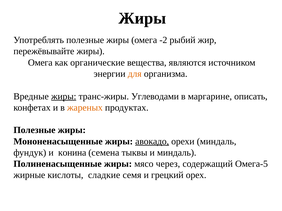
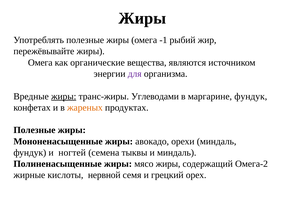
-2: -2 -> -1 (163, 40)
для colour: orange -> purple (135, 74)
маргарине описать: описать -> фундук (251, 97)
авокадо underline: present -> none (152, 142)
конина: конина -> ногтей (72, 153)
мясо через: через -> жиры (168, 164)
Омега-5: Омега-5 -> Омега-2 (252, 164)
сладкие: сладкие -> нервной (104, 176)
